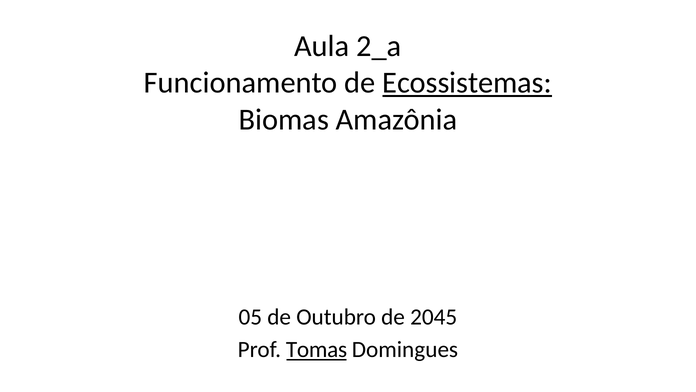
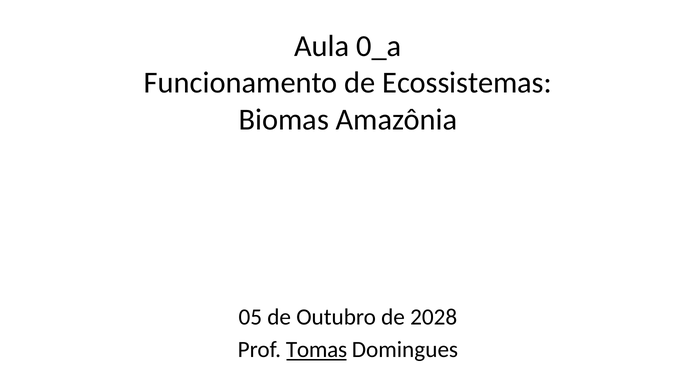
2_a: 2_a -> 0_a (379, 46)
Ecossistemas underline: present -> none (467, 83)
2045: 2045 -> 2028 (434, 317)
